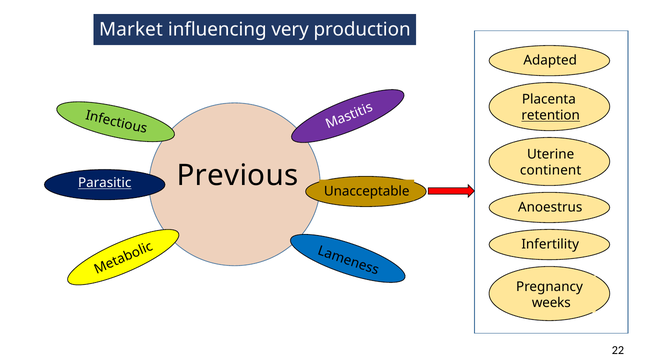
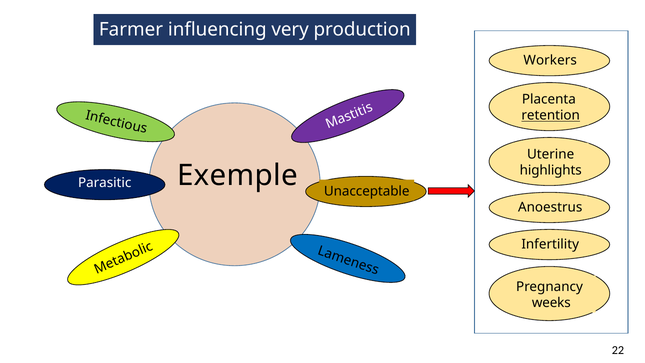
Market: Market -> Farmer (131, 29)
Adapted: Adapted -> Workers (550, 60)
continent: continent -> highlights (551, 170)
Previous: Previous -> Exemple (237, 175)
Parasitic underline: present -> none (105, 183)
